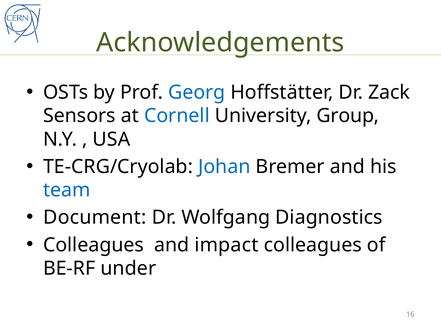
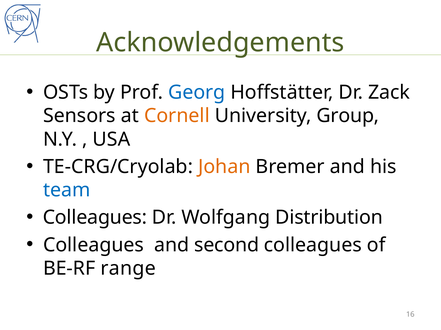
Cornell colour: blue -> orange (177, 116)
Johan colour: blue -> orange (224, 167)
Document: Document -> Colleagues (95, 218)
Diagnostics: Diagnostics -> Distribution (329, 218)
impact: impact -> second (227, 245)
under: under -> range (128, 269)
